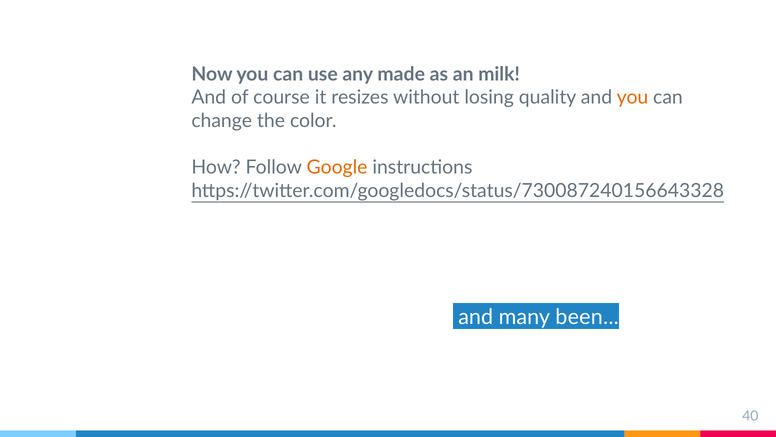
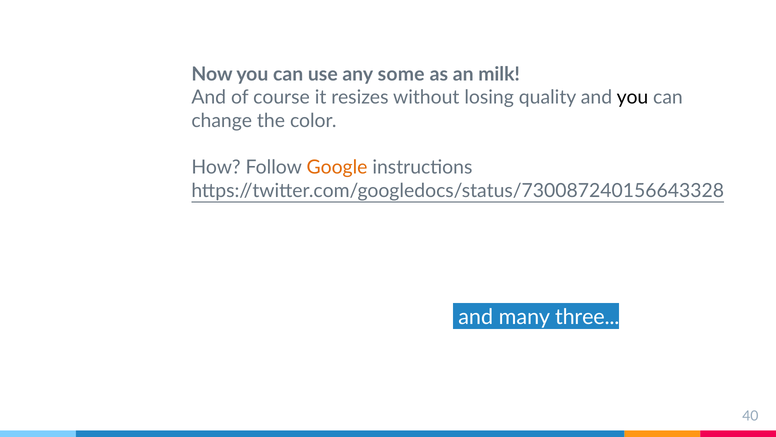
made: made -> some (401, 74)
you colour: orange -> black (632, 97)
been: been -> three (587, 317)
